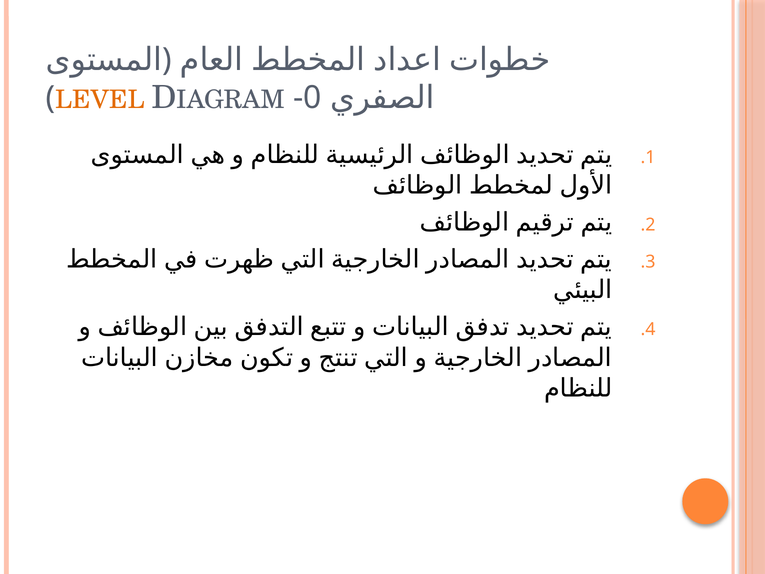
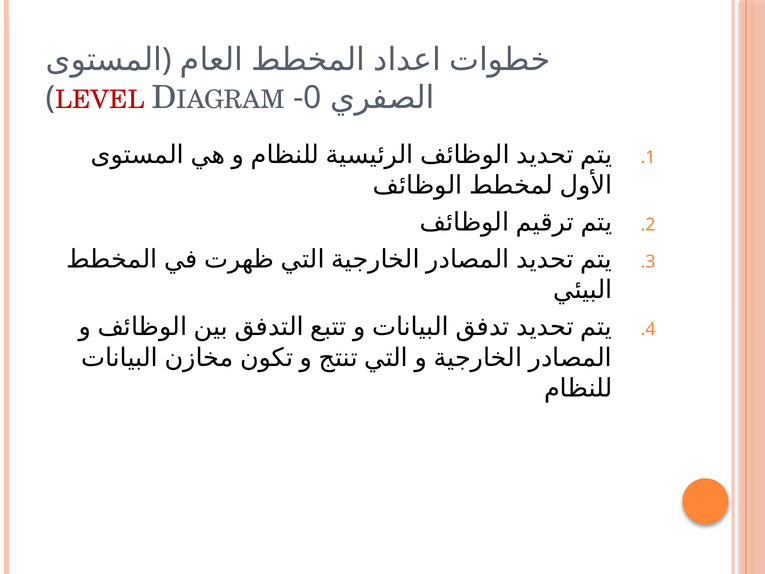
LEVEL colour: orange -> red (100, 100)
